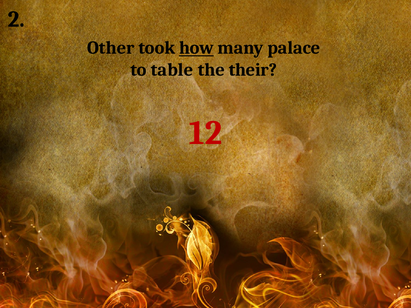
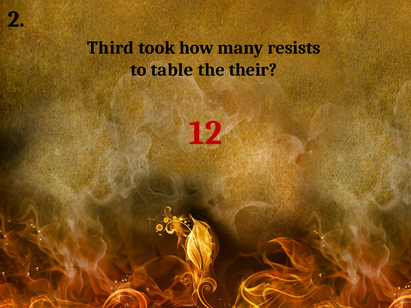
Other: Other -> Third (111, 48)
how underline: present -> none (196, 48)
palace: palace -> resists (294, 48)
